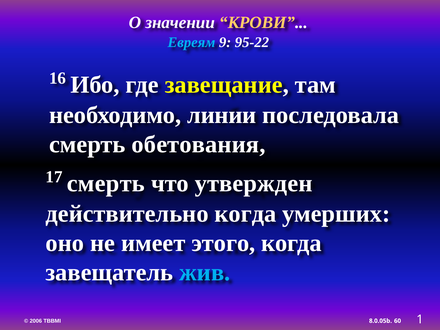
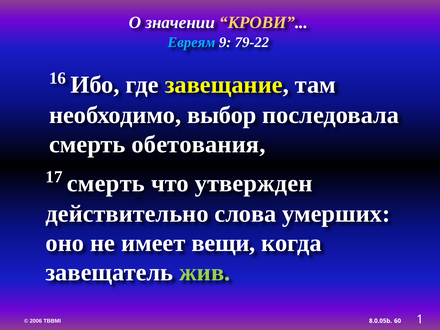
95-22: 95-22 -> 79-22 (252, 42)
линии: линии -> выбор (222, 115)
действительно когда: когда -> слова (246, 214)
этого: этого -> вещи (223, 243)
жив colour: light blue -> light green (205, 272)
